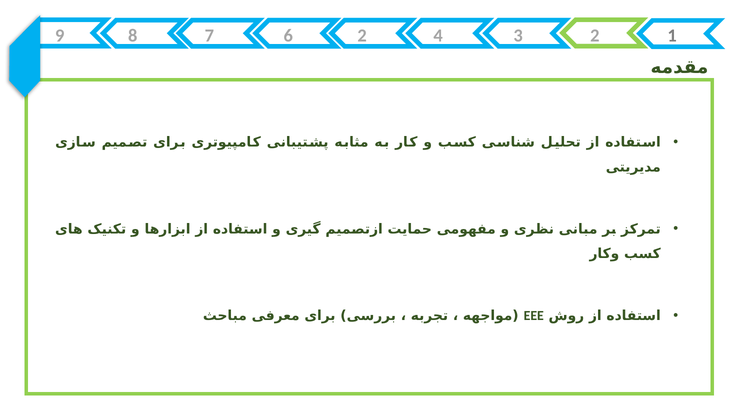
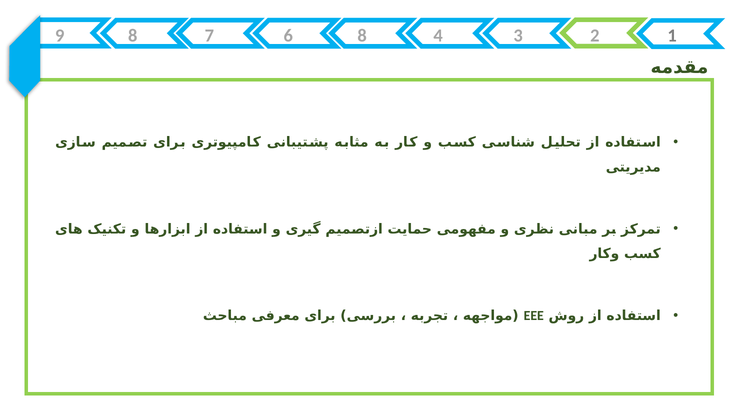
6 2: 2 -> 8 (362, 35)
